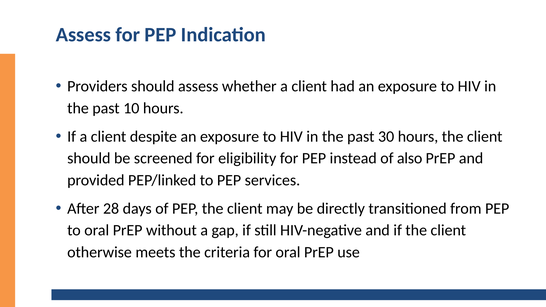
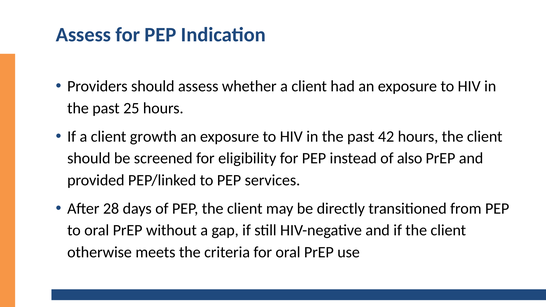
10: 10 -> 25 (131, 108)
despite: despite -> growth (153, 137)
30: 30 -> 42 (386, 137)
